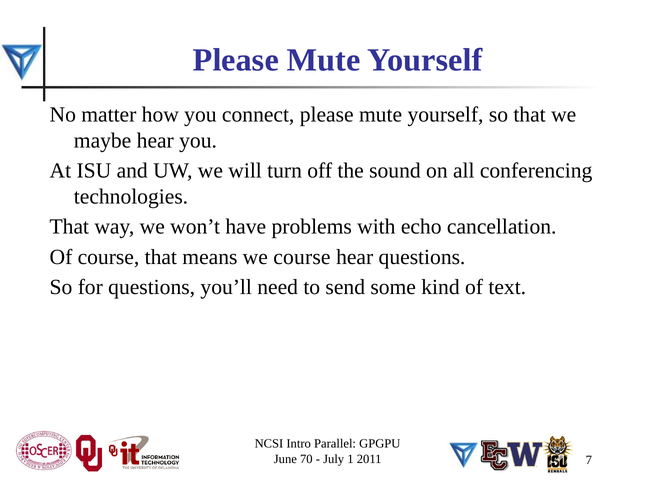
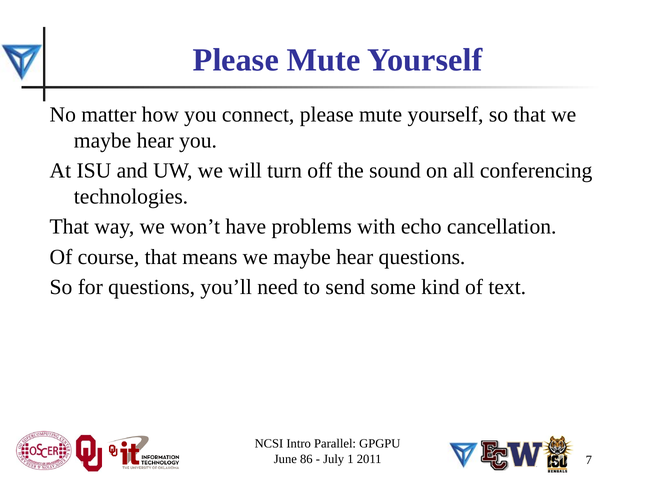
means we course: course -> maybe (302, 257)
70: 70 -> 86 (306, 459)
